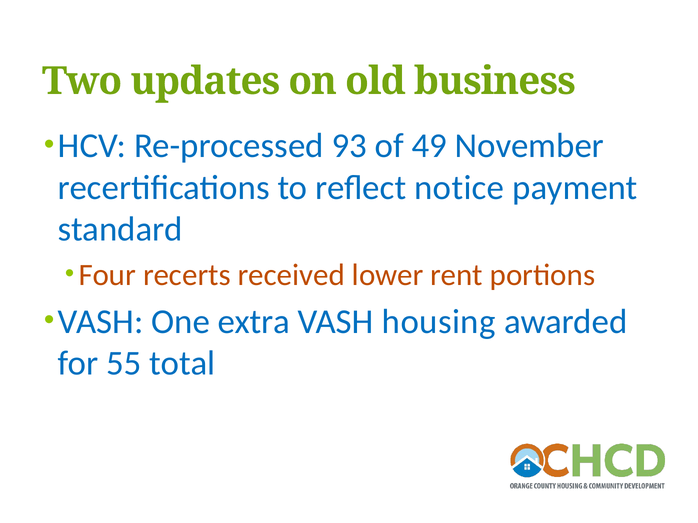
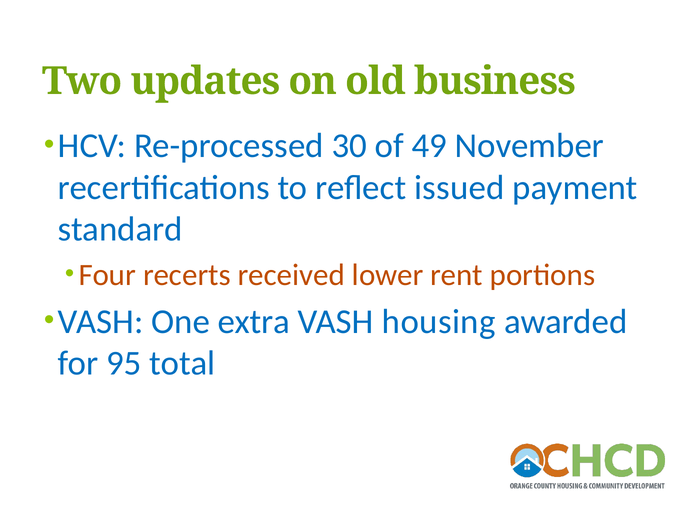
93: 93 -> 30 (349, 146)
notice: notice -> issued (459, 188)
55: 55 -> 95 (124, 364)
